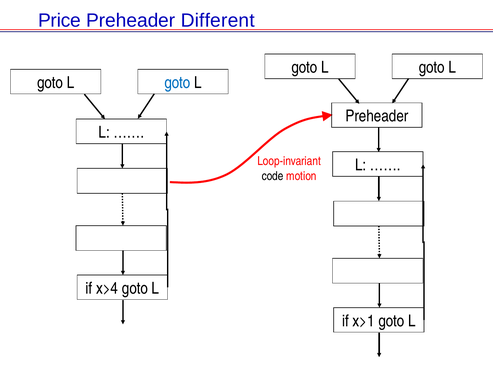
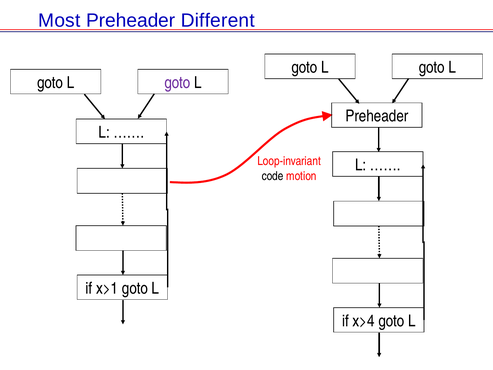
Price: Price -> Most (59, 20)
goto colour: blue -> purple (177, 83)
x>4: x>4 -> x>1 (107, 288)
x>1: x>1 -> x>4 (364, 321)
